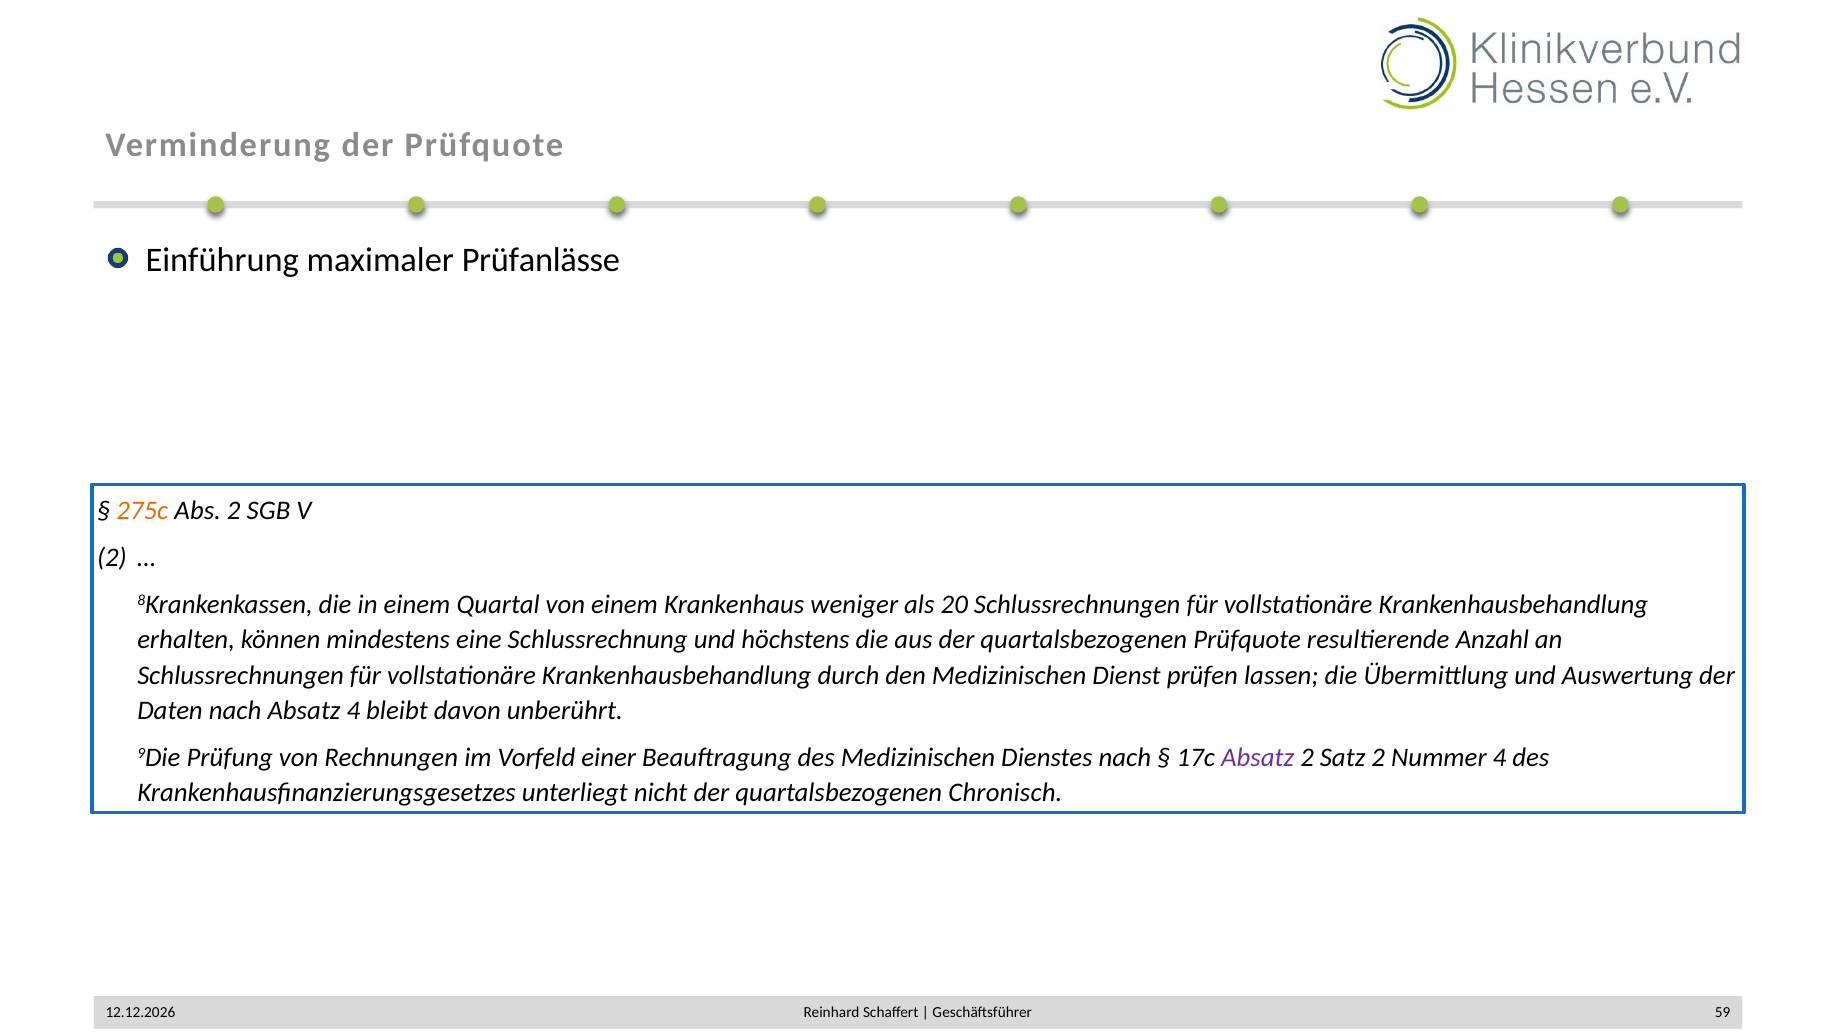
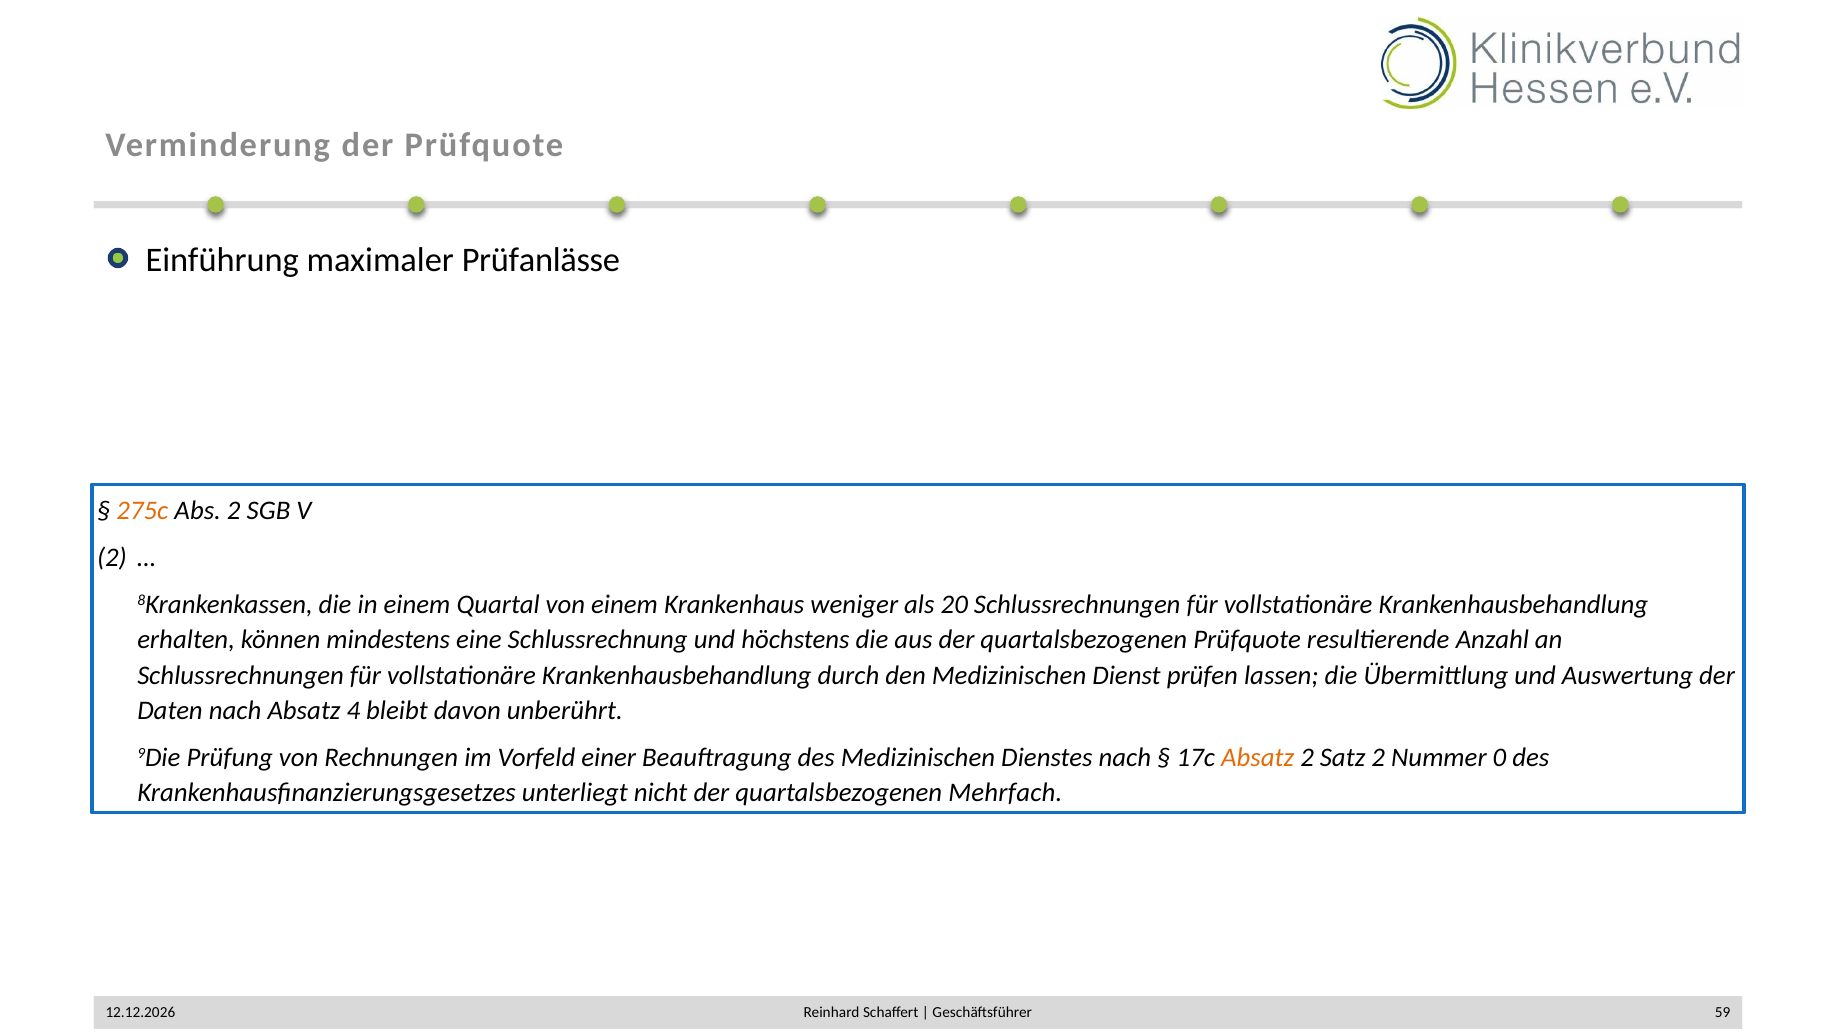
Absatz colour: purple -> orange (1258, 757)
Nummer 4: 4 -> 0 (1499, 757)
Chronisch: Chronisch -> Mehrfach (1005, 793)
